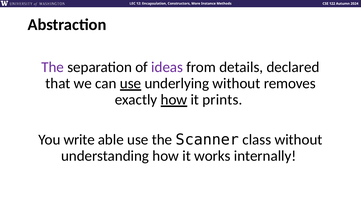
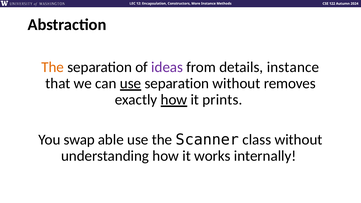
The colour: purple -> orange (53, 67)
details declared: declared -> instance (293, 67)
underlying: underlying -> separation (177, 84)
write: write -> swap (79, 140)
